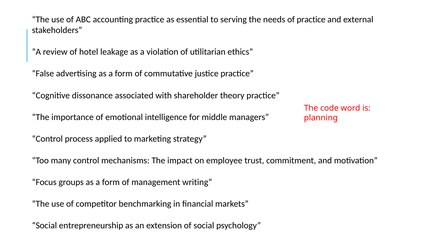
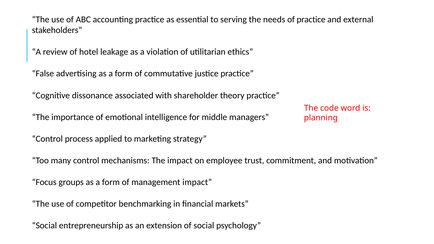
management writing: writing -> impact (197, 182)
